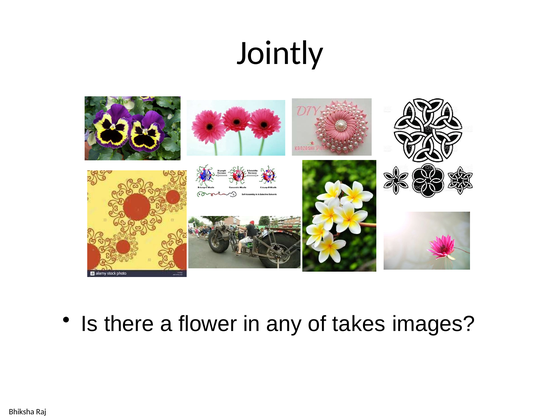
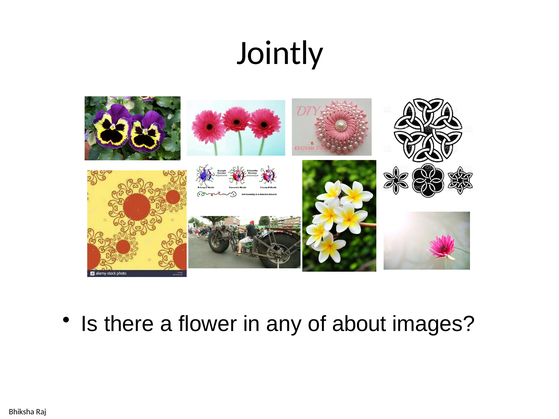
takes: takes -> about (359, 324)
